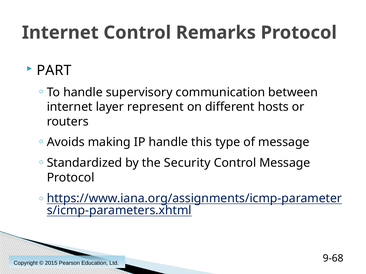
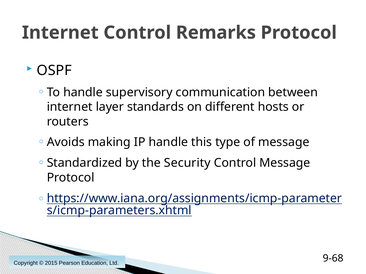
PART: PART -> OSPF (54, 71)
represent: represent -> standards (155, 107)
